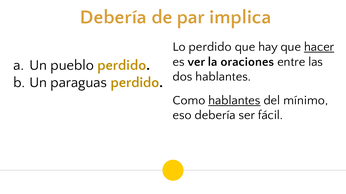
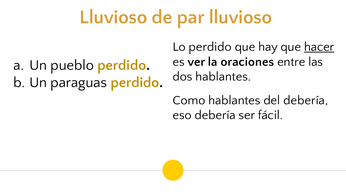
Debería: Debería -> Lluvioso (113, 17)
par implica: implica -> lluvioso (240, 17)
hablantes underline: present -> none (234, 100)
del mínimo: mínimo -> debería (306, 100)
